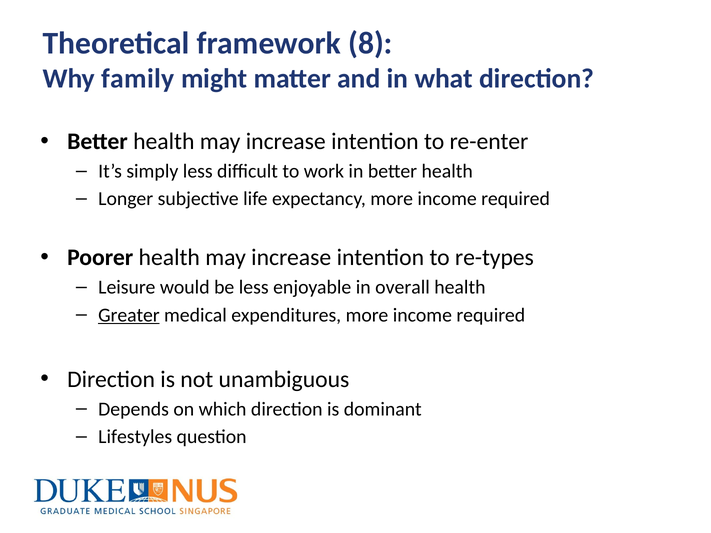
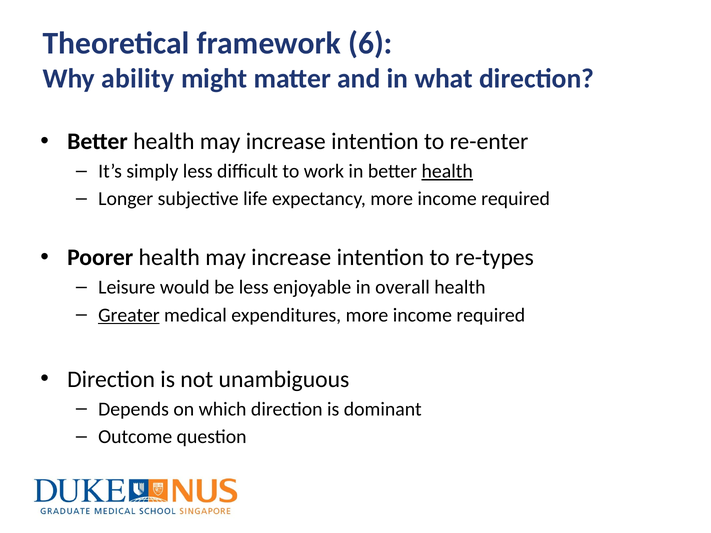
8: 8 -> 6 (370, 43)
family: family -> ability (138, 79)
health underline: none -> present (447, 171)
Lifestyles: Lifestyles -> Outcome (135, 437)
